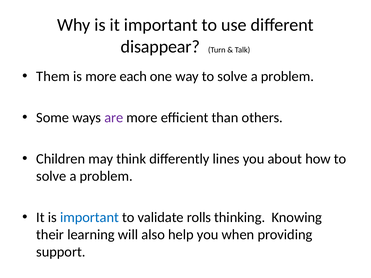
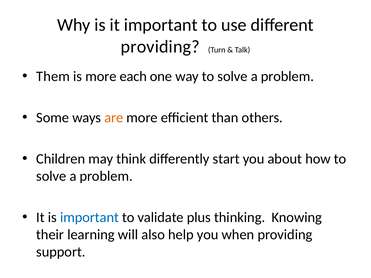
disappear: disappear -> providing (160, 47)
are colour: purple -> orange (114, 118)
lines: lines -> start (226, 159)
rolls: rolls -> plus (199, 218)
